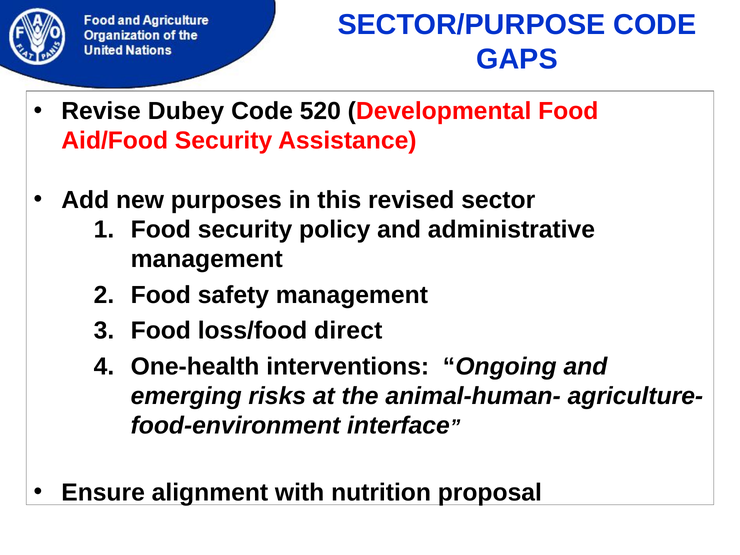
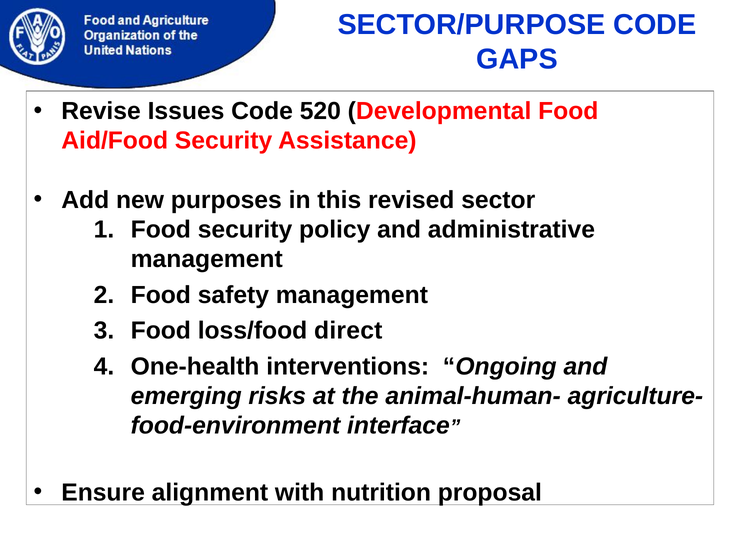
Dubey: Dubey -> Issues (186, 111)
